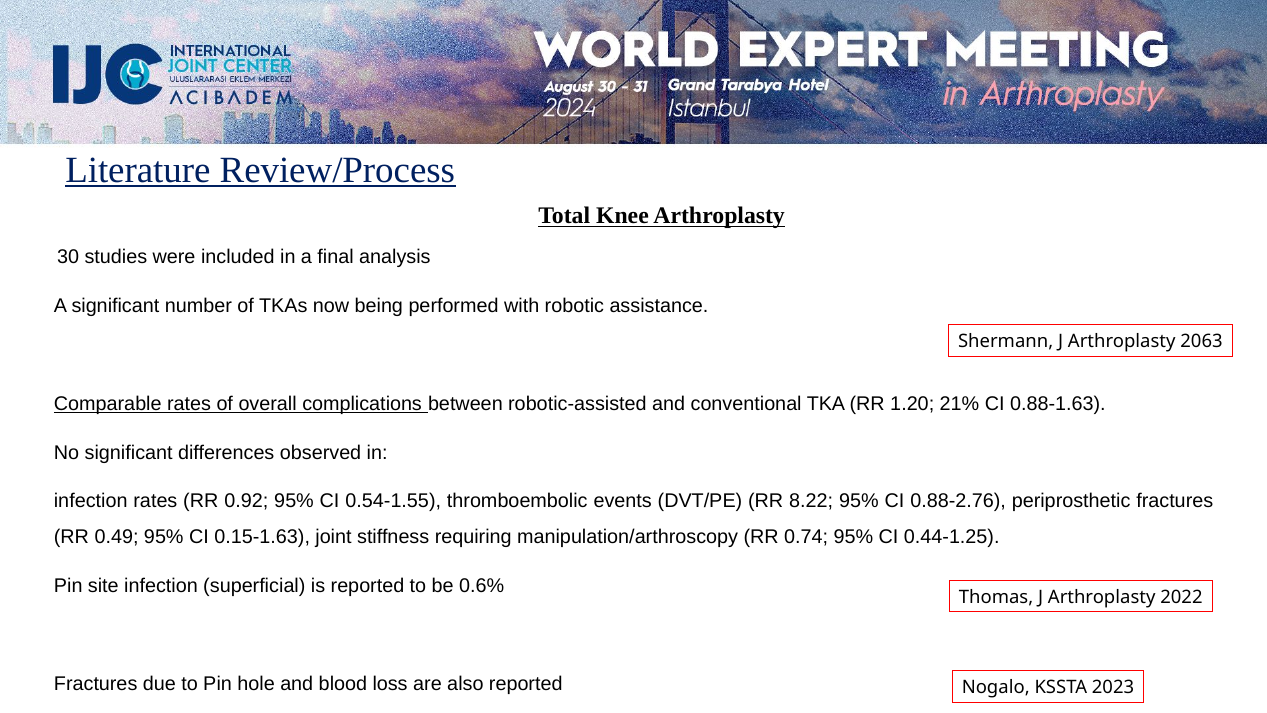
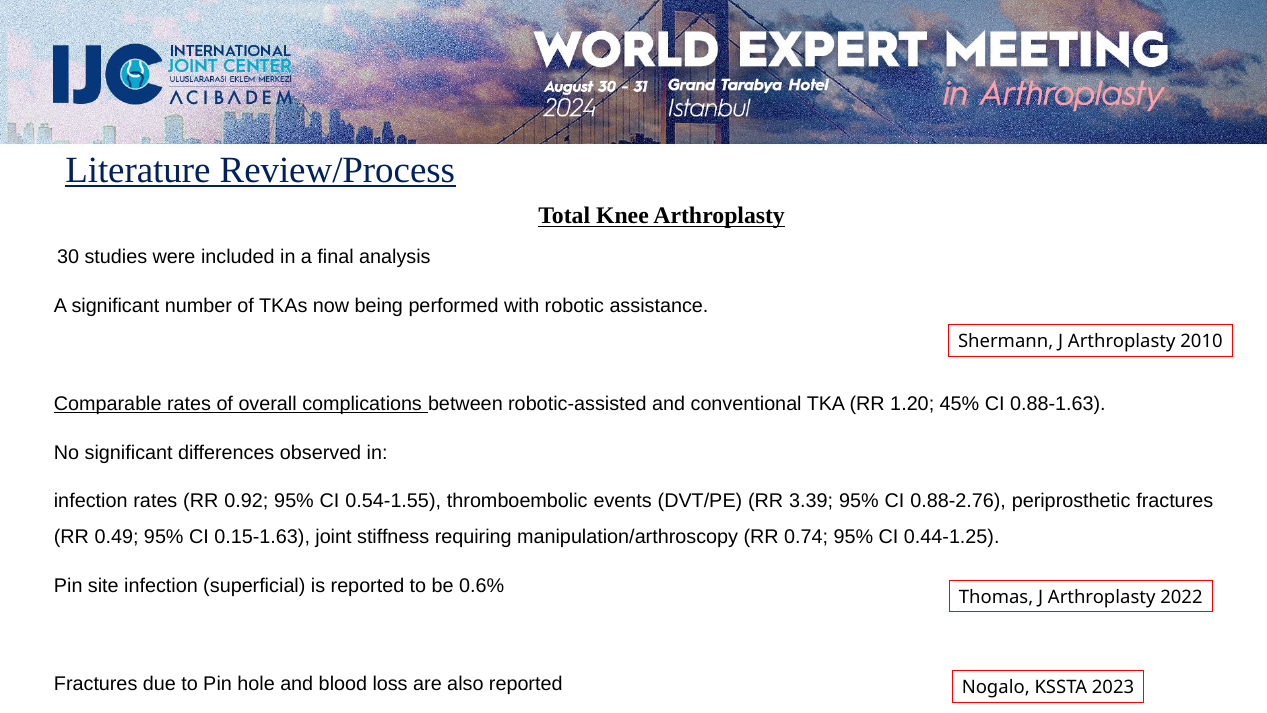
2063: 2063 -> 2010 (1202, 341)
21%: 21% -> 45% (959, 403)
8.22: 8.22 -> 3.39 (811, 501)
